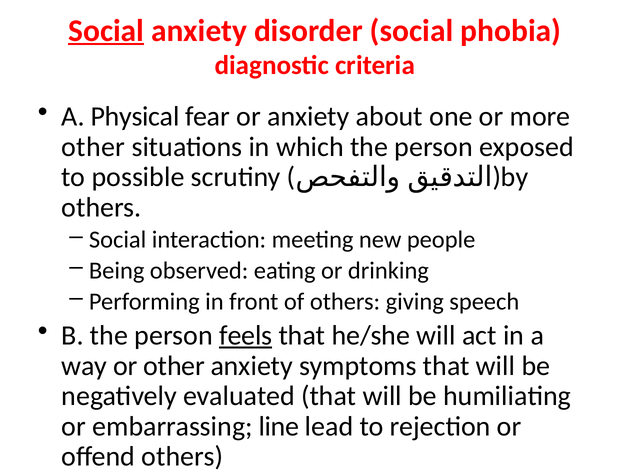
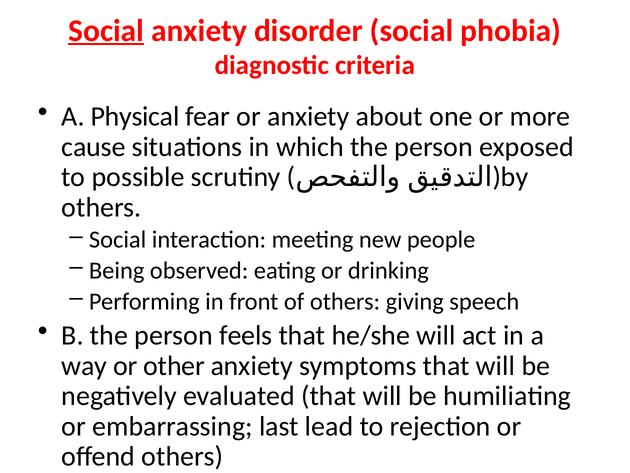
other: other -> cause (93, 147)
feels underline: present -> none (246, 335)
line: line -> last (279, 426)
